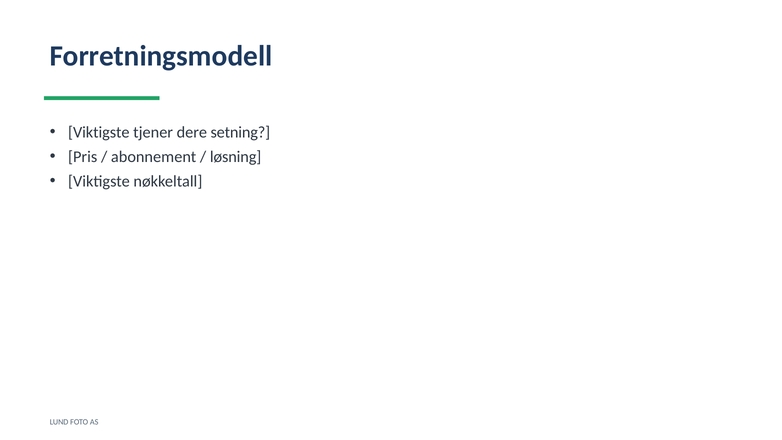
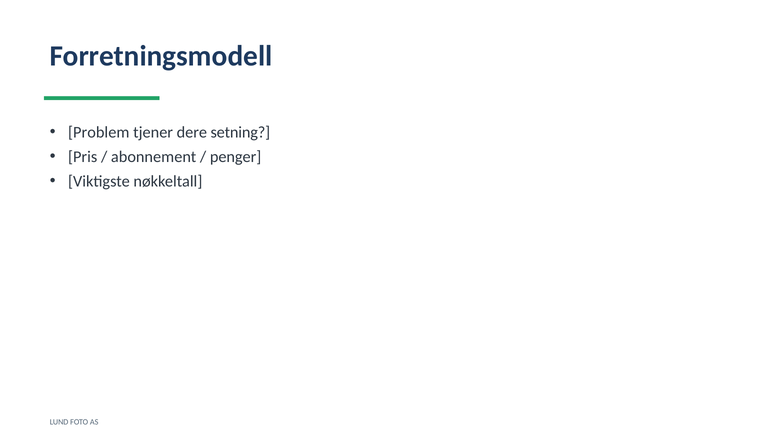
Viktigste: Viktigste -> Problem (99, 132)
løsning: løsning -> penger (236, 157)
